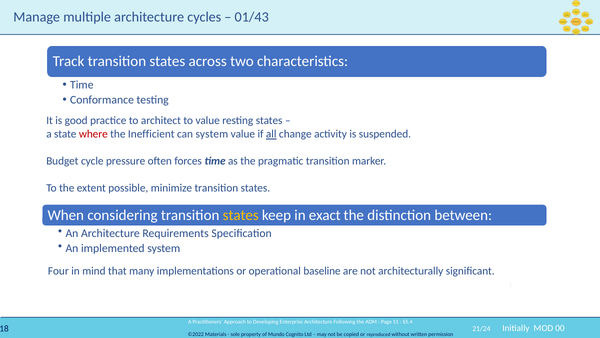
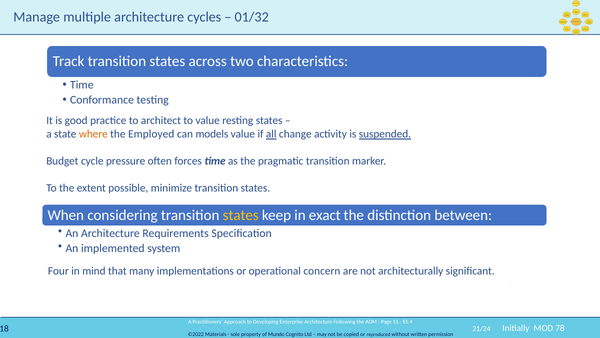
01/43: 01/43 -> 01/32 (252, 17)
where colour: red -> orange (93, 134)
Inefficient: Inefficient -> Employed (151, 134)
can system: system -> models (212, 134)
suspended underline: none -> present (385, 134)
baseline: baseline -> concern (322, 270)
00: 00 -> 78 (560, 328)
